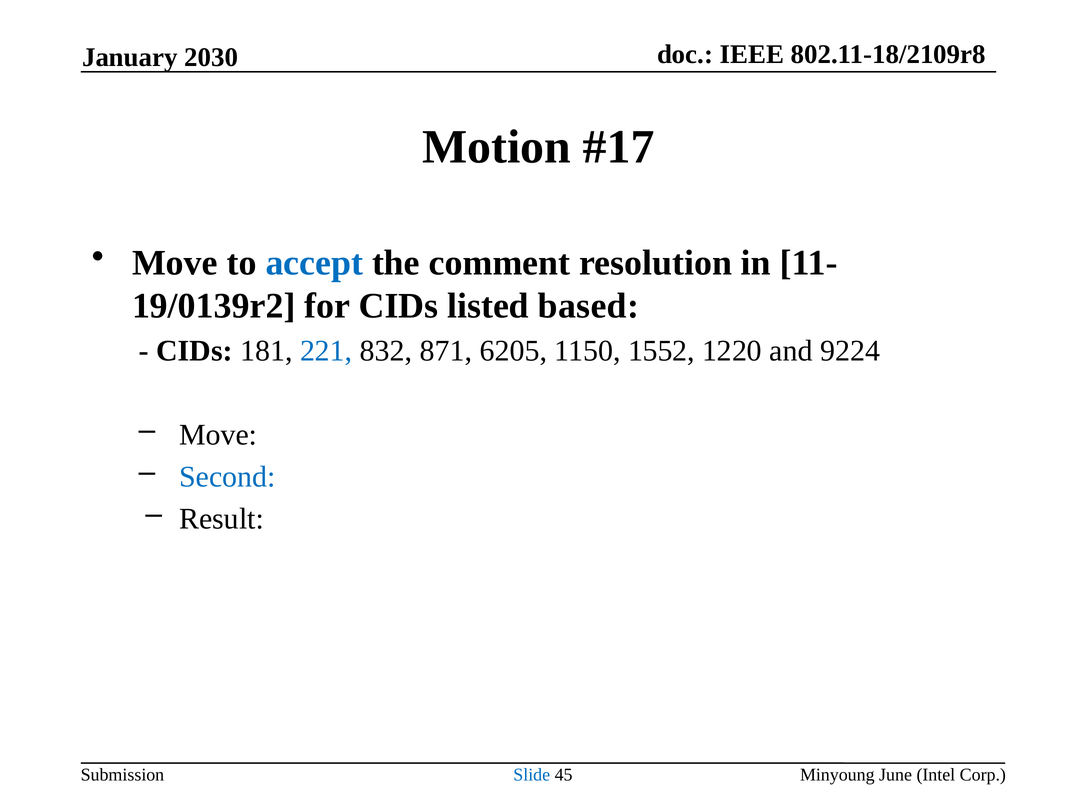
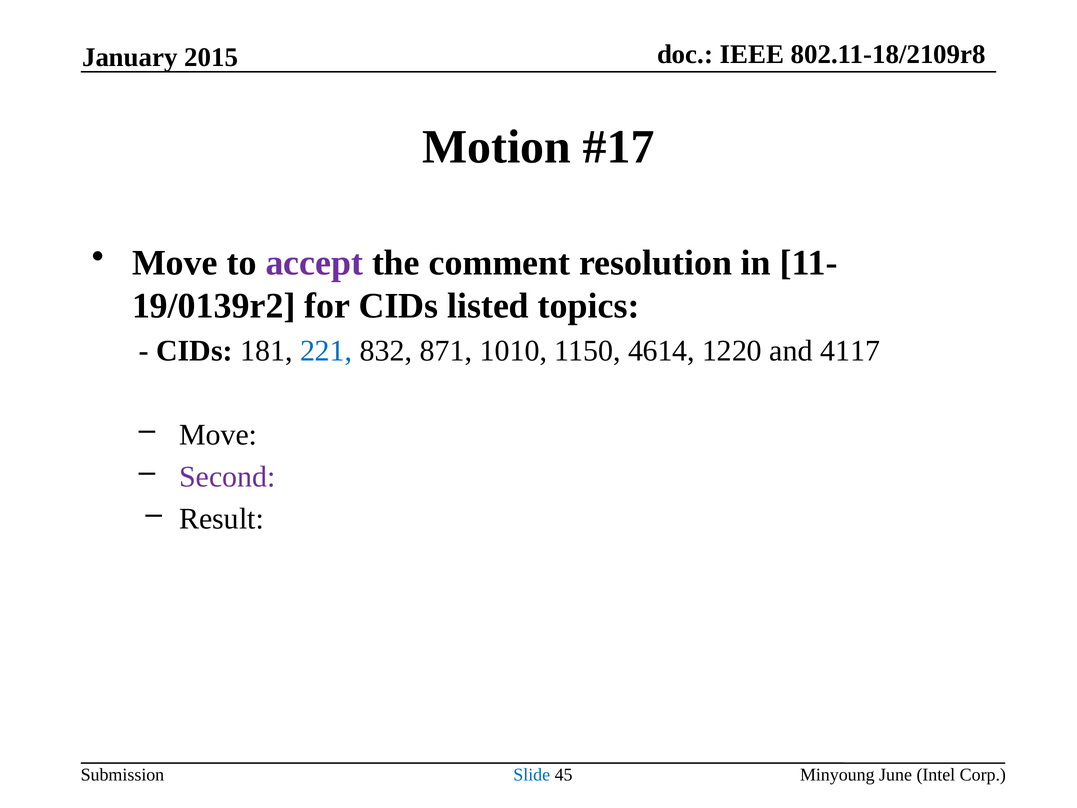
2030: 2030 -> 2015 (211, 57)
accept colour: blue -> purple (314, 263)
based: based -> topics (589, 306)
6205: 6205 -> 1010 (513, 351)
1552: 1552 -> 4614 (661, 351)
9224: 9224 -> 4117 (850, 351)
Second colour: blue -> purple (227, 477)
